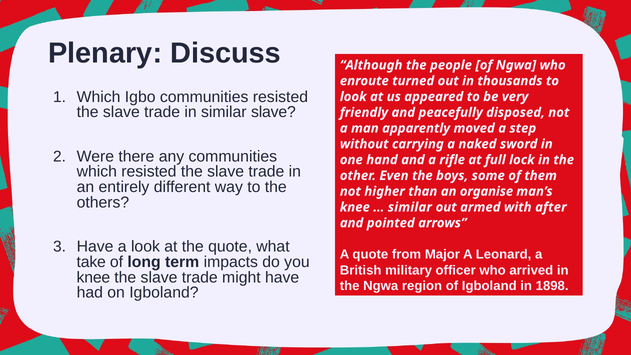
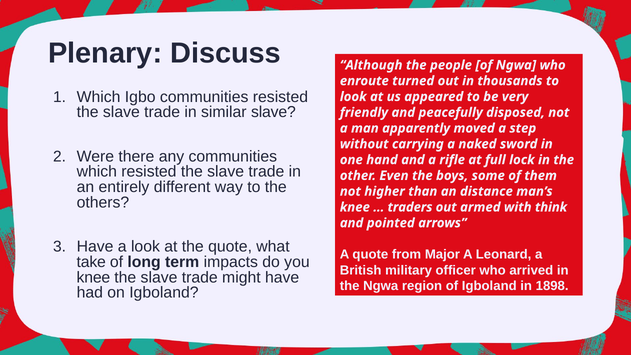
organise: organise -> distance (486, 191)
similar: similar -> traders (410, 207)
after: after -> think (551, 207)
